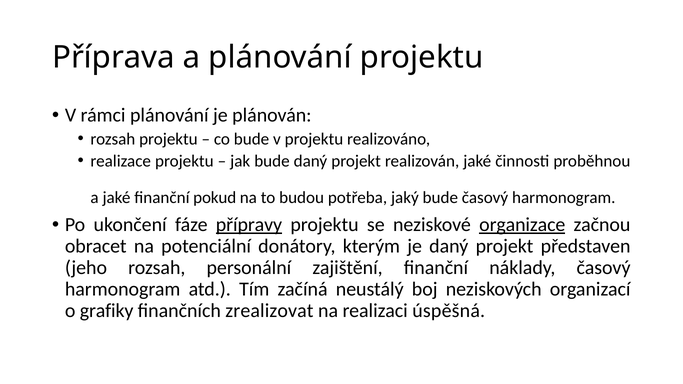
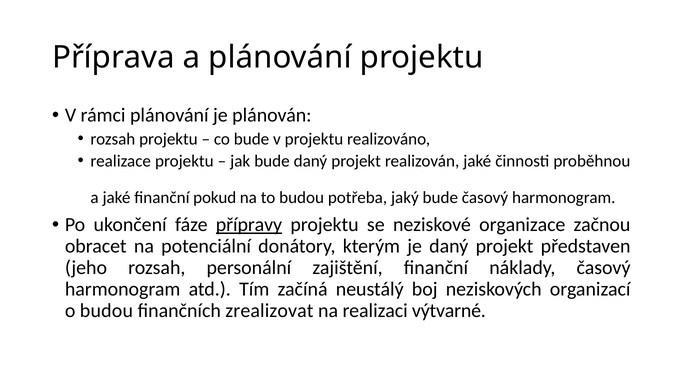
organizace underline: present -> none (522, 225)
o grafiky: grafiky -> budou (106, 311)
úspěšná: úspěšná -> výtvarné (449, 311)
